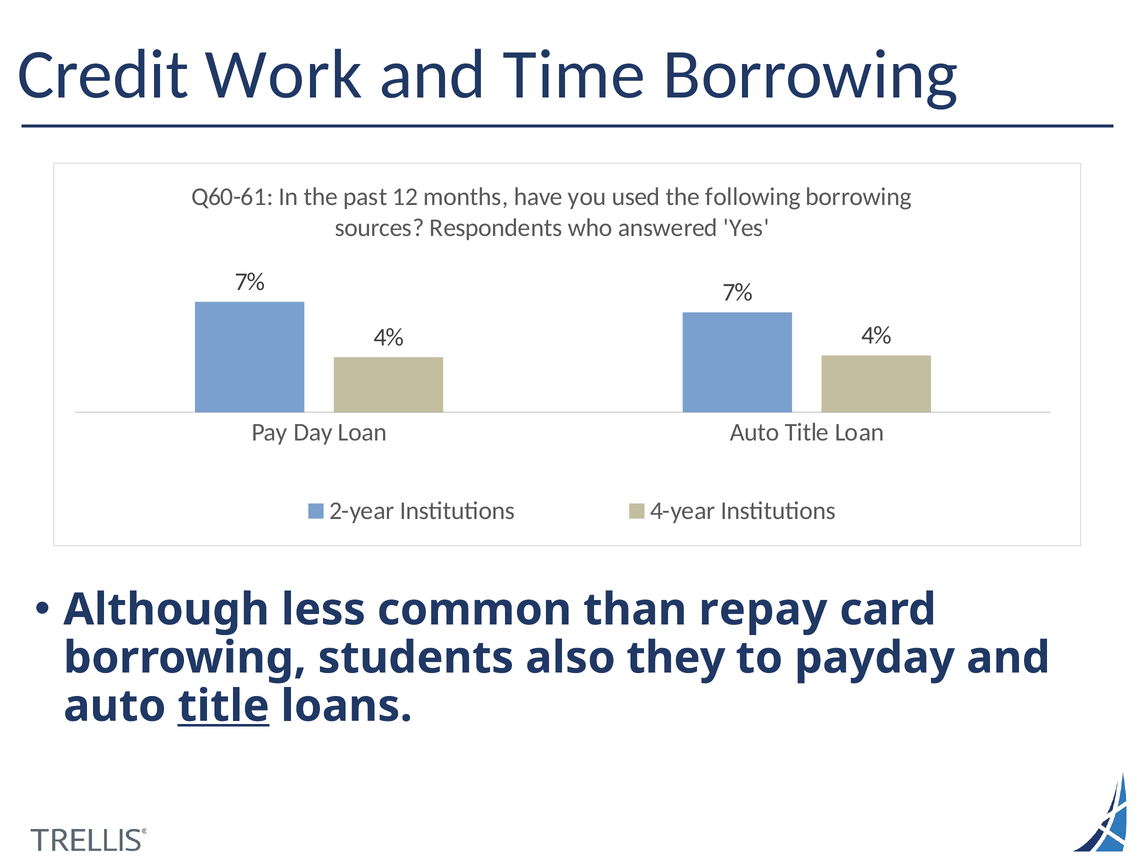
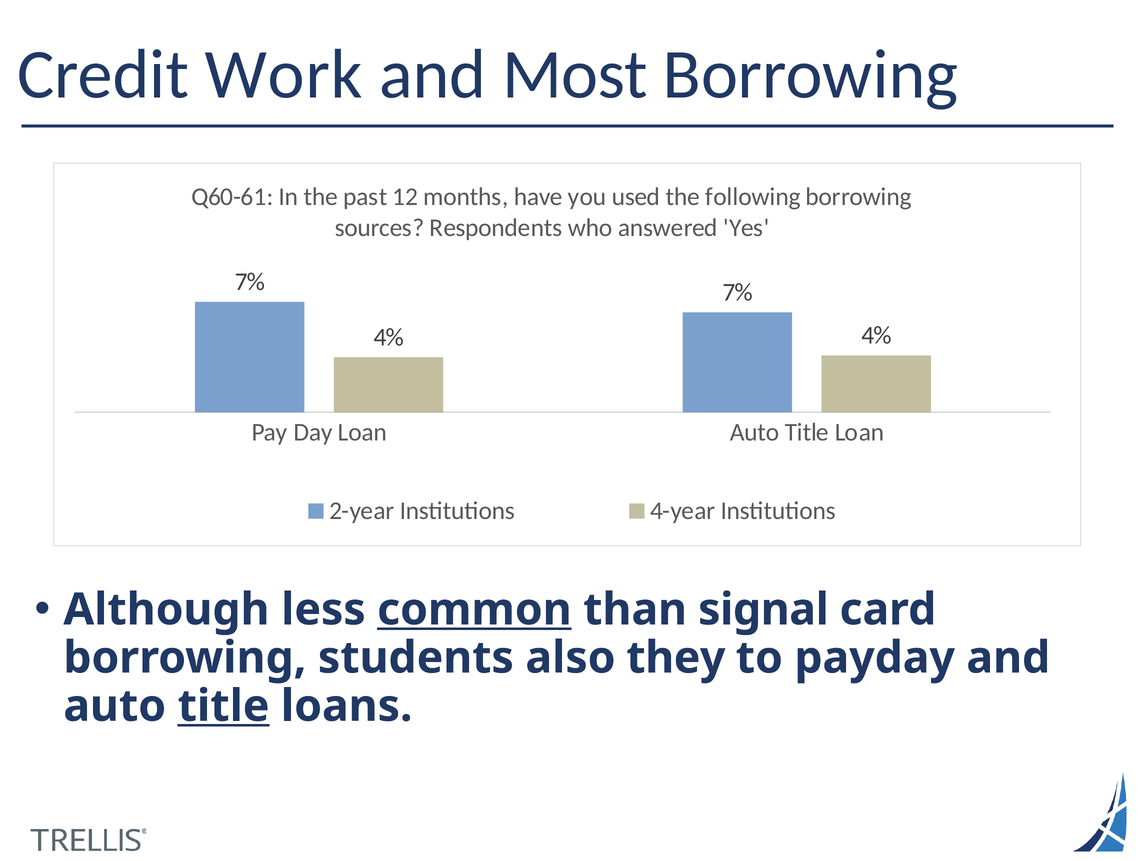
Time: Time -> Most (575, 74)
common underline: none -> present (474, 609)
repay: repay -> signal (763, 609)
